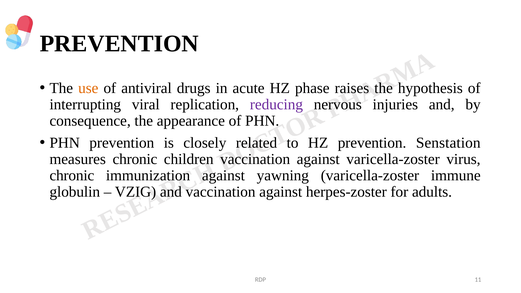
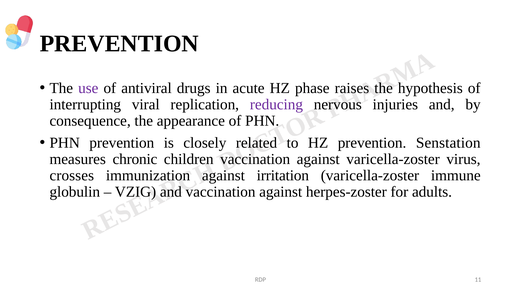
use colour: orange -> purple (88, 88)
chronic: chronic -> crosses (72, 176)
yawning: yawning -> irritation (283, 176)
